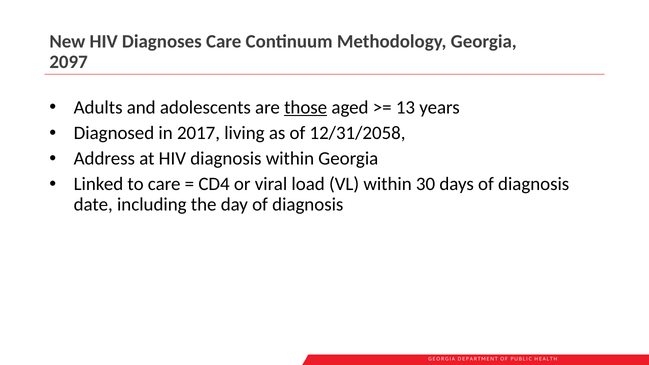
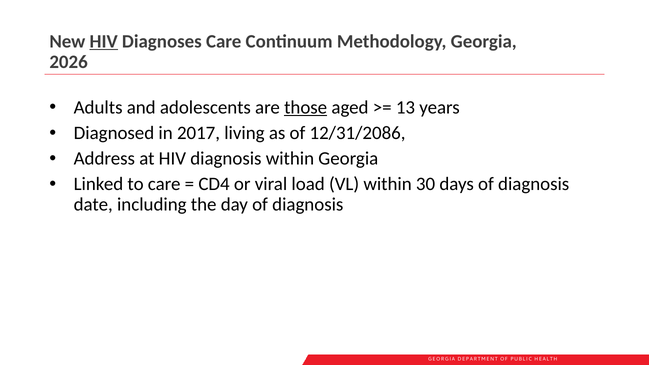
HIV underline: none -> present (104, 42)
2097: 2097 -> 2026 (69, 62)
12/31/2058: 12/31/2058 -> 12/31/2086 (358, 133)
